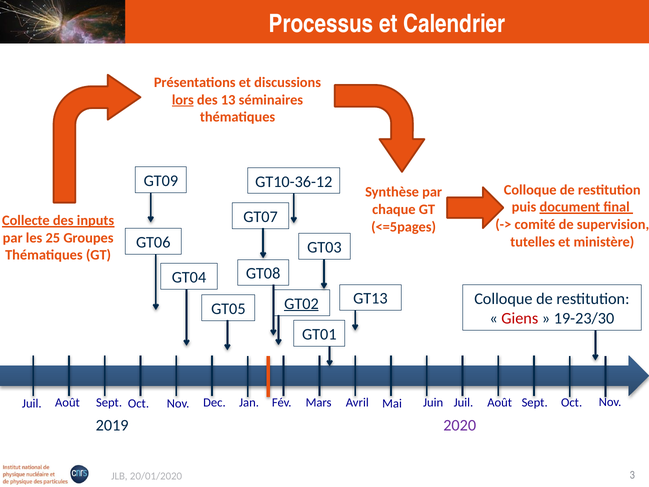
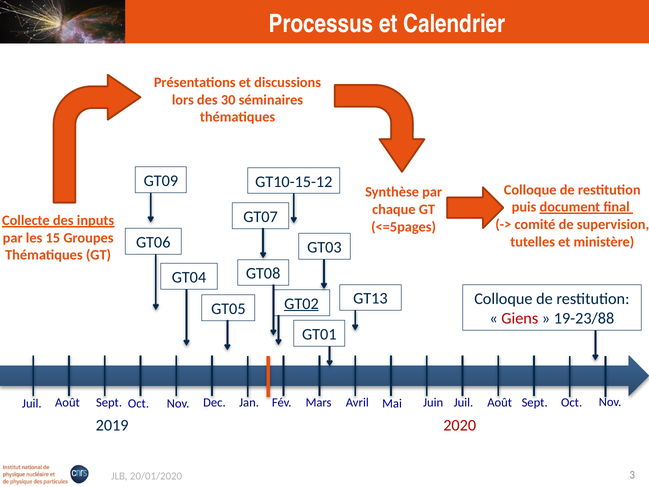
lors underline: present -> none (183, 100)
13: 13 -> 30 (228, 100)
GT10-36-12: GT10-36-12 -> GT10-15-12 (294, 182)
25: 25 -> 15 (53, 238)
19-23/30: 19-23/30 -> 19-23/88 (584, 318)
2020 colour: purple -> red (460, 425)
